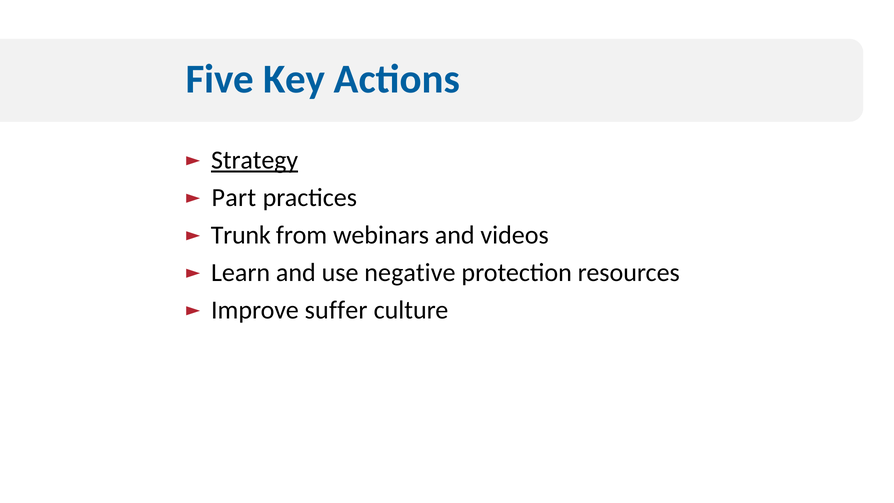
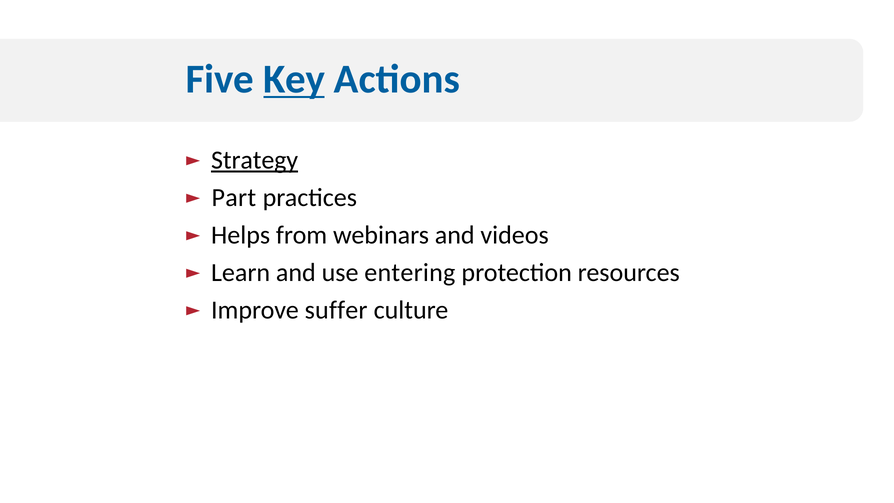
Key underline: none -> present (294, 79)
Trunk: Trunk -> Helps (241, 235)
negative: negative -> entering (410, 273)
